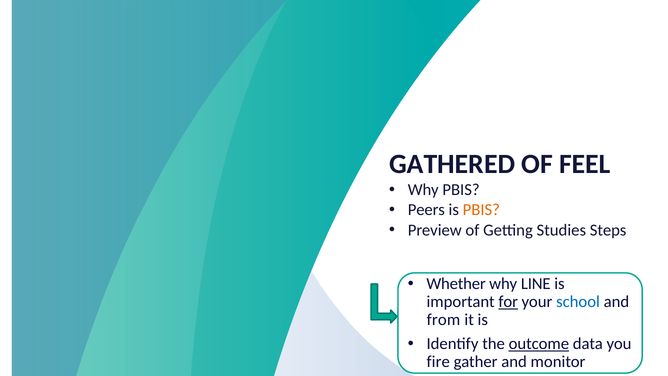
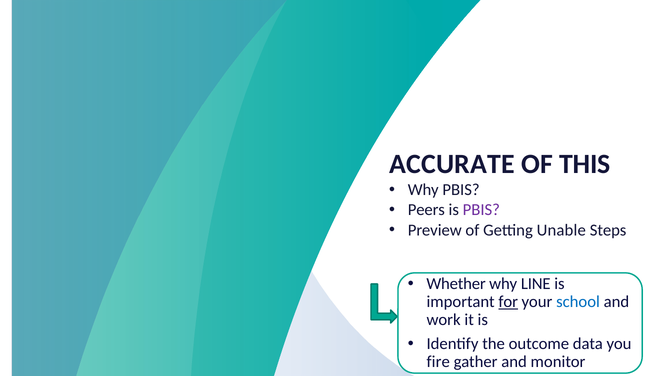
GATHERED: GATHERED -> ACCURATE (452, 164)
FEEL: FEEL -> THIS (585, 164)
PBIS colour: orange -> purple (481, 210)
Studies: Studies -> Unable (561, 230)
from: from -> work (444, 320)
outcome underline: present -> none (539, 344)
